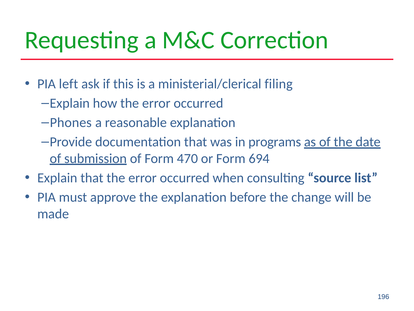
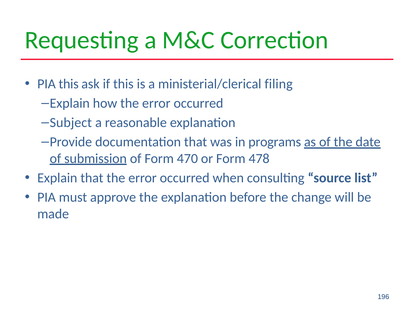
PIA left: left -> this (69, 84)
Phones: Phones -> Subject (71, 122)
694: 694 -> 478 (259, 158)
